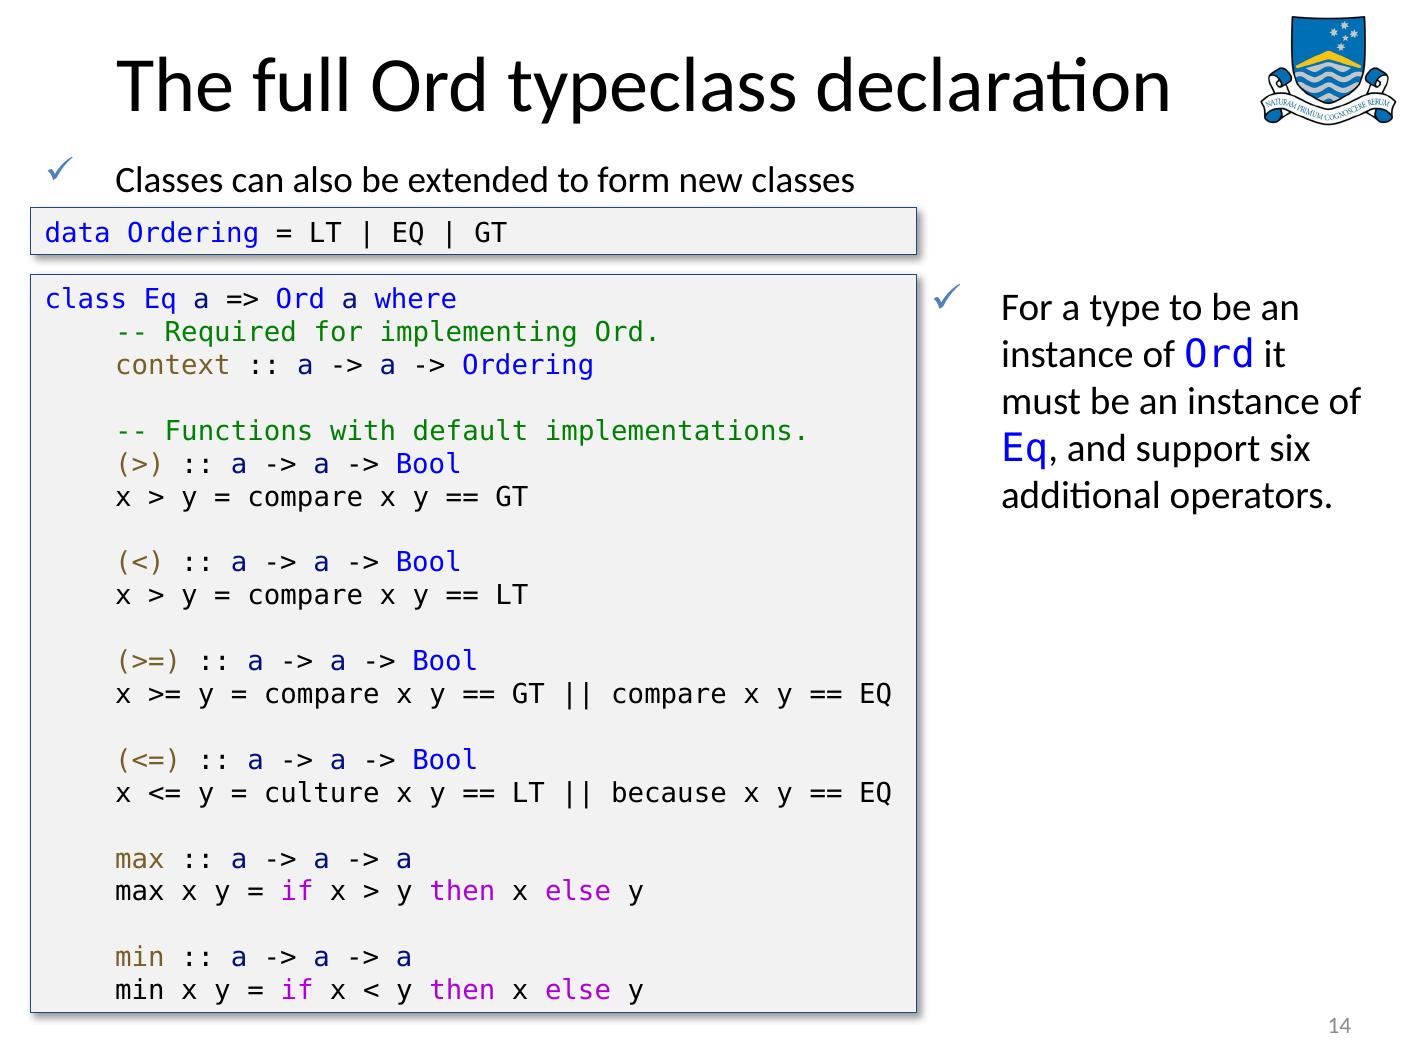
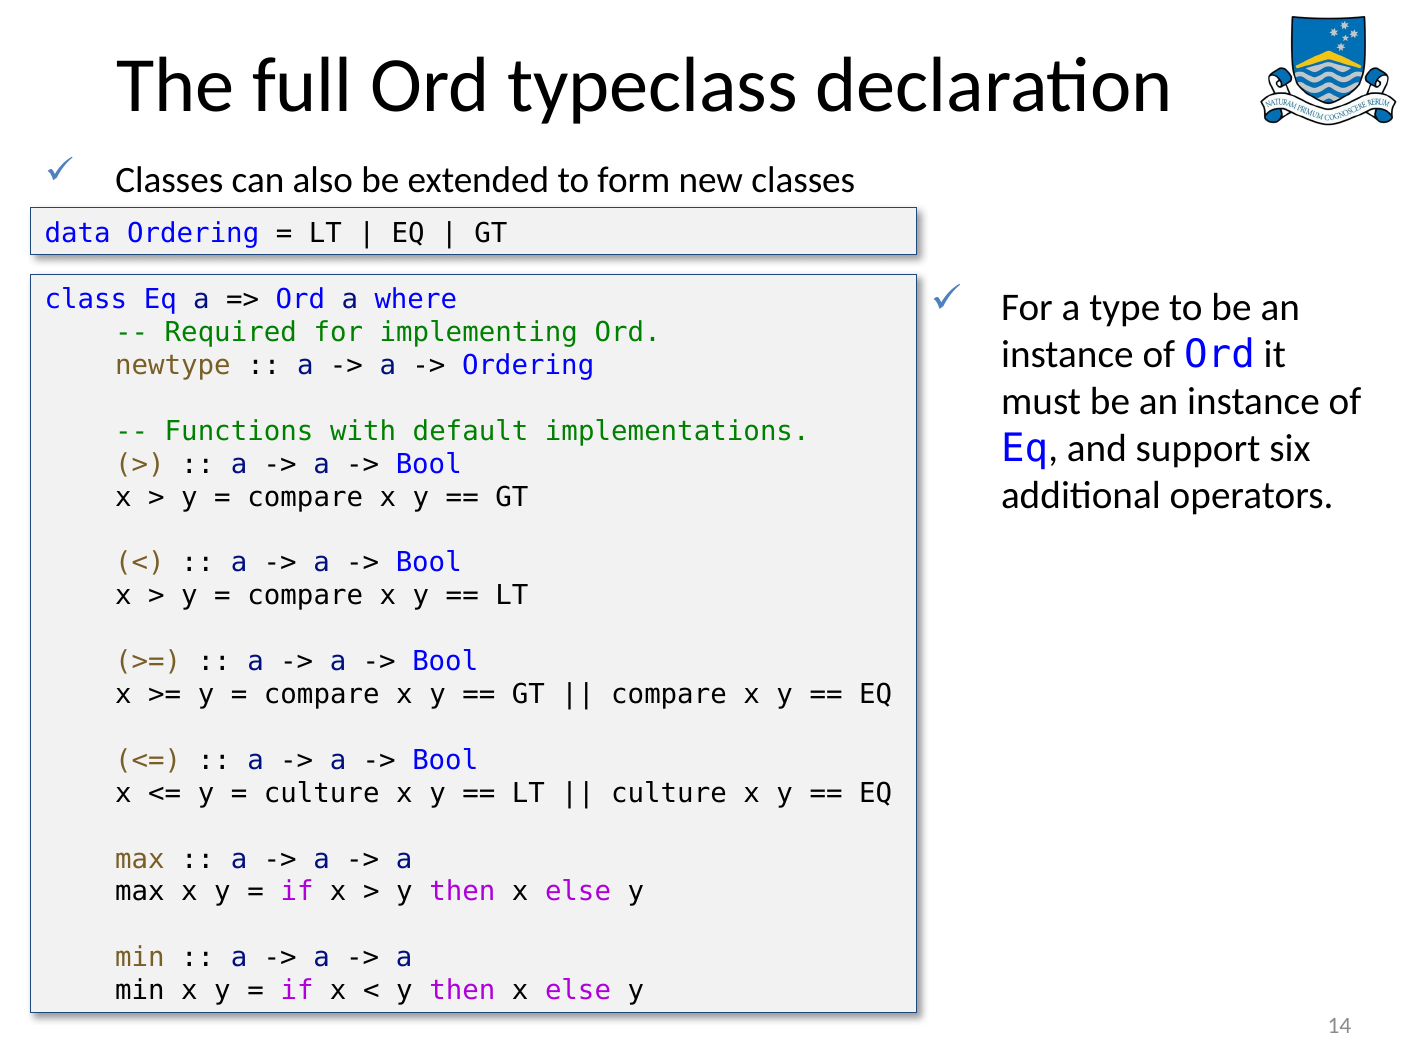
context: context -> newtype (173, 366)
because: because -> culture (669, 794)
